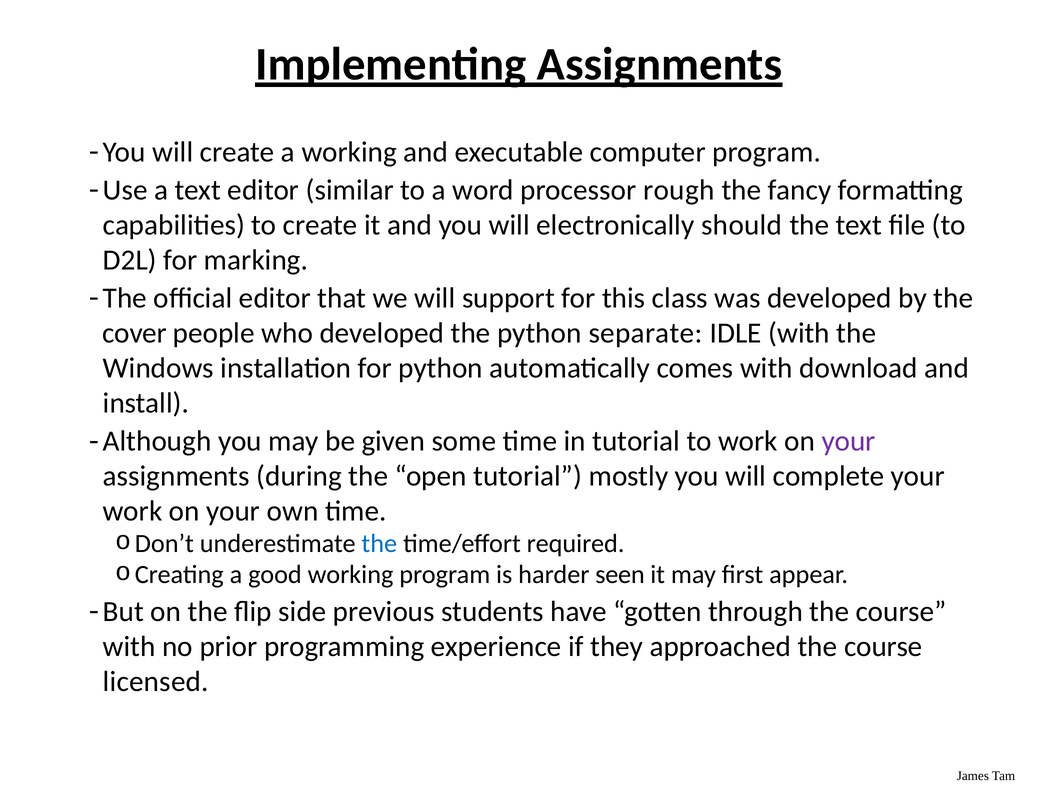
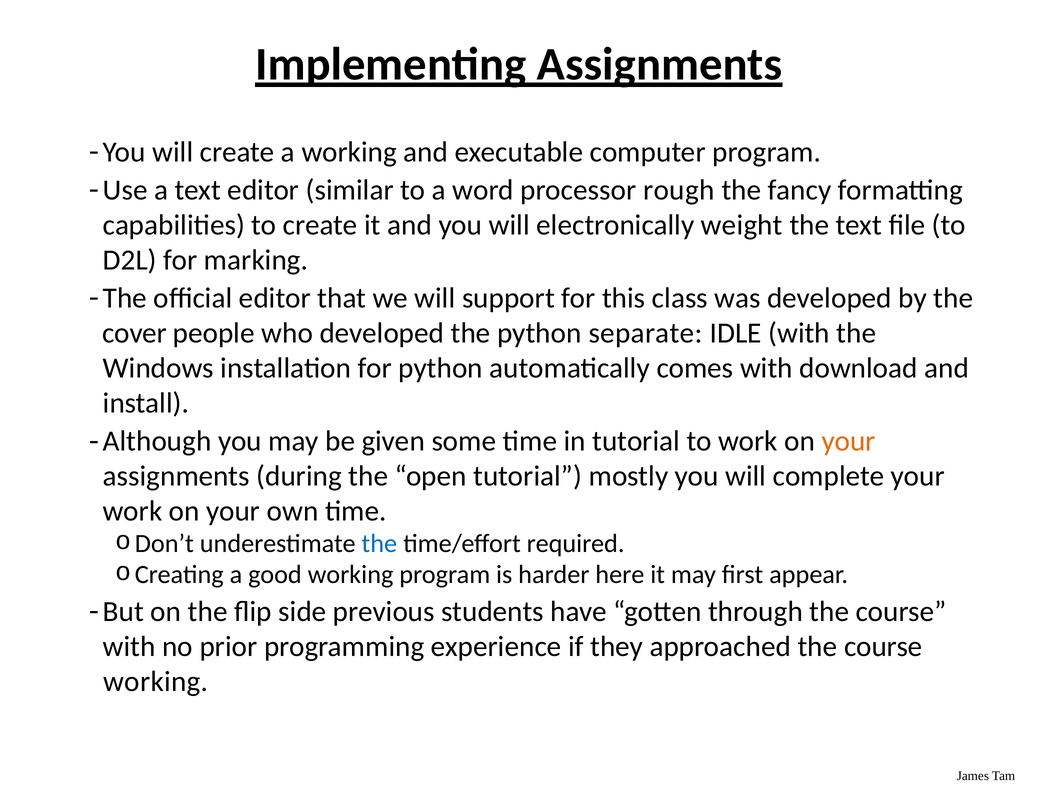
should: should -> weight (742, 225)
your colour: purple -> orange (849, 441)
seen: seen -> here (620, 575)
licensed: licensed -> working (156, 682)
